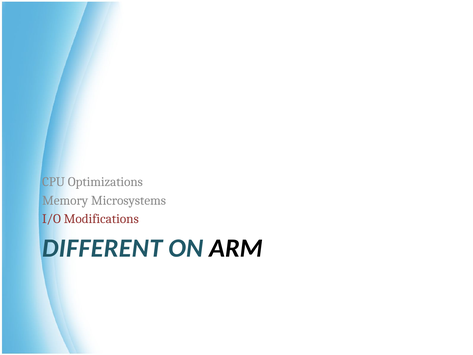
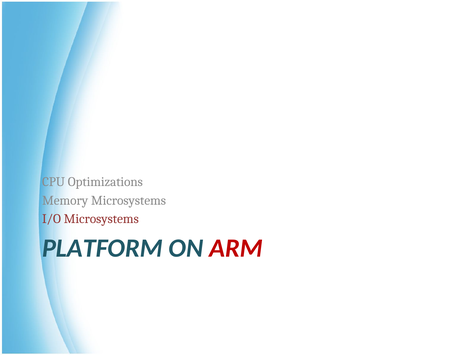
I/O Modifications: Modifications -> Microsystems (101, 219)
DIFFERENT: DIFFERENT -> PLATFORM (102, 248)
ARM colour: black -> red (236, 248)
